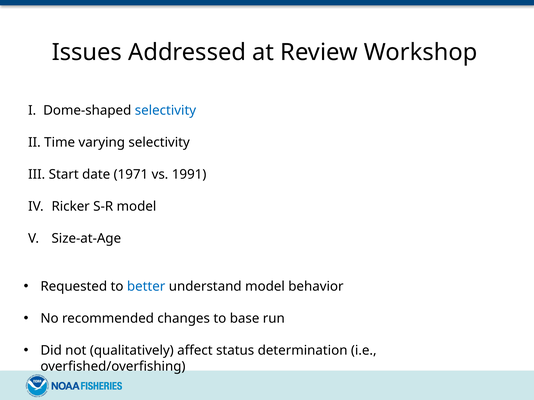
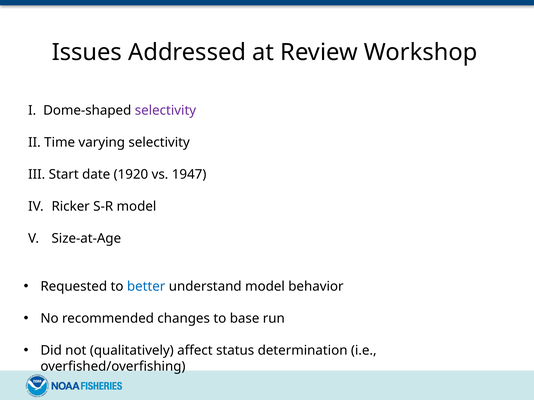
selectivity colour: blue -> purple (165, 110)
1971: 1971 -> 1920 (131, 174)
1991: 1991 -> 1947 (189, 174)
